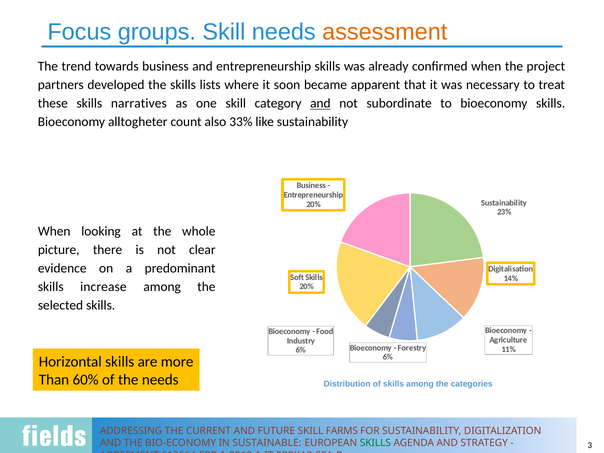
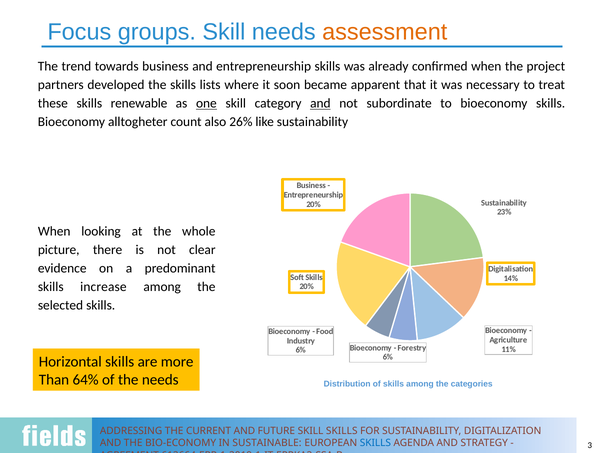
narratives: narratives -> renewable (139, 104)
one underline: none -> present (206, 104)
33%: 33% -> 26% (241, 122)
60%: 60% -> 64% (86, 380)
SKILL FARMS: FARMS -> SKILLS (342, 431)
SKILLS colour: green -> blue (375, 443)
